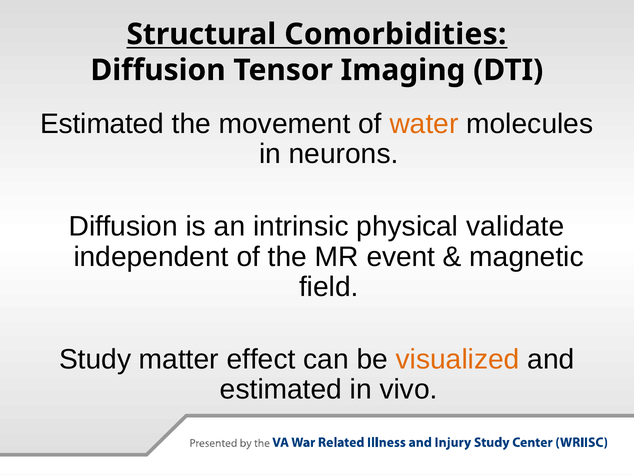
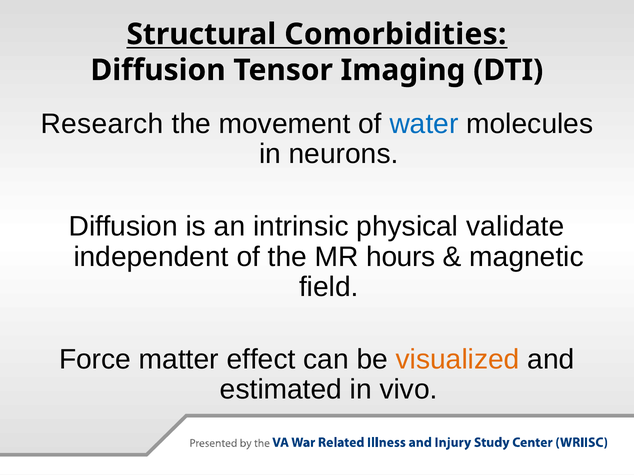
Estimated: Estimated -> Research (102, 124)
water colour: orange -> blue (424, 124)
event: event -> hours (401, 257)
Study: Study -> Force (95, 360)
